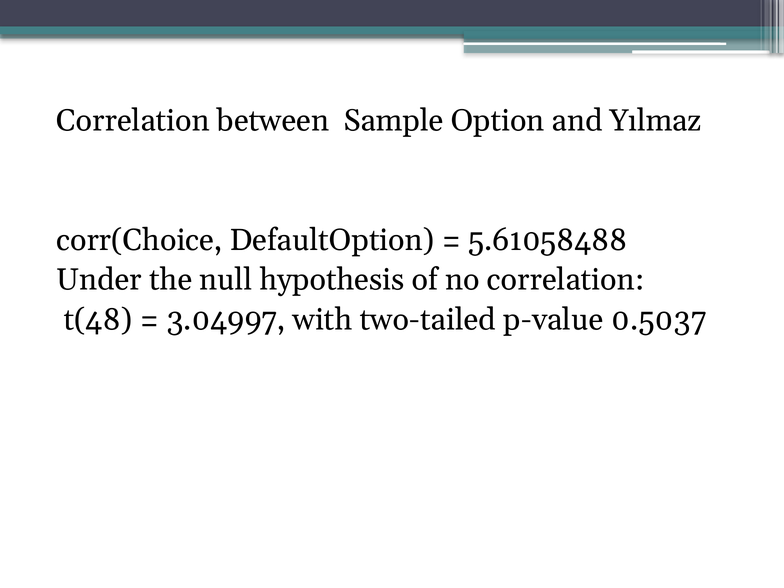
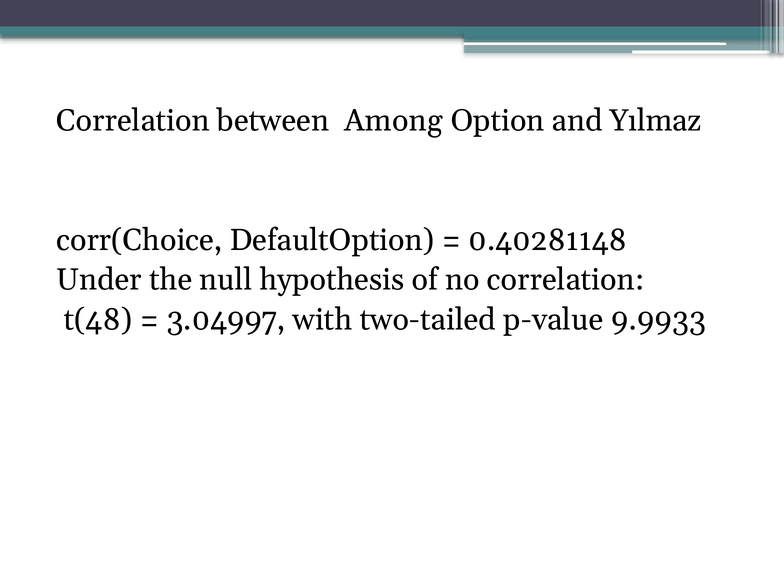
Sample: Sample -> Among (393, 121)
5.61058488: 5.61058488 -> 0.40281148 (548, 240)
0.5037: 0.5037 -> 9.9933 (659, 320)
